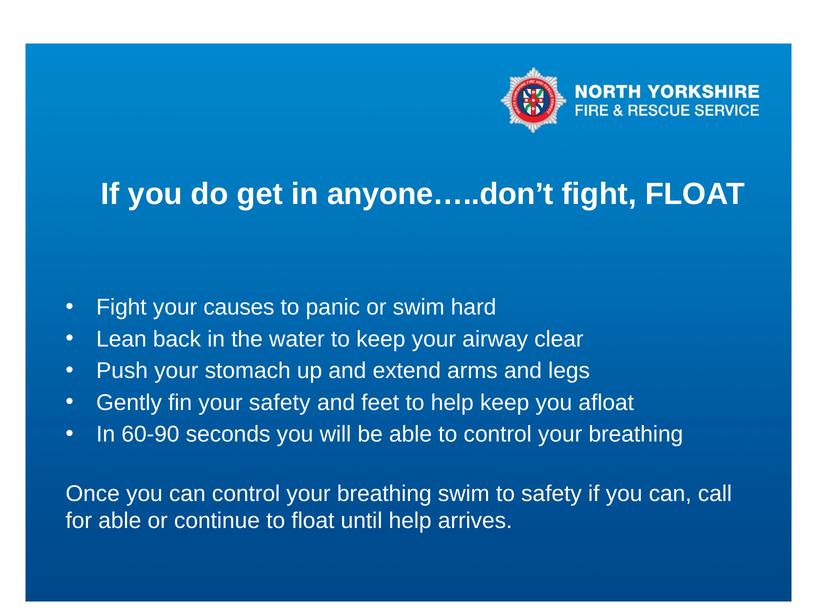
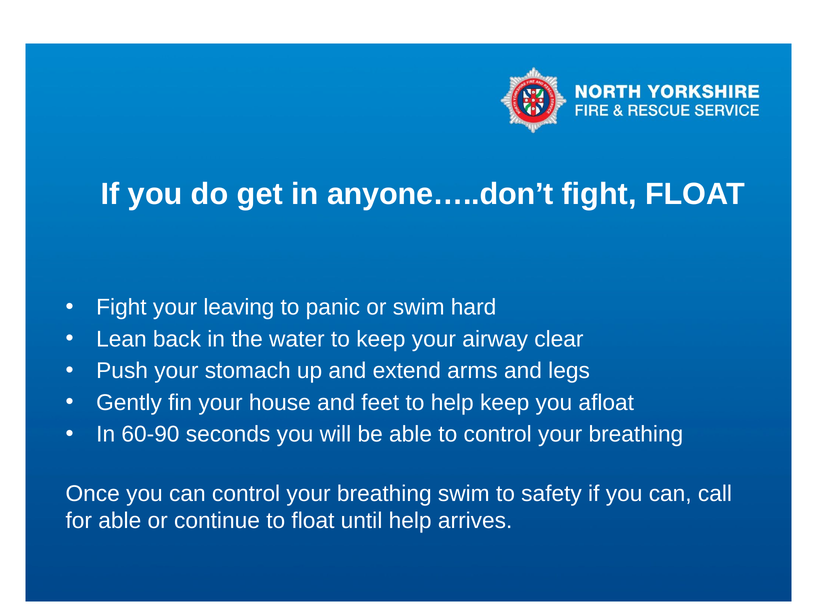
causes: causes -> leaving (239, 307)
your safety: safety -> house (280, 403)
